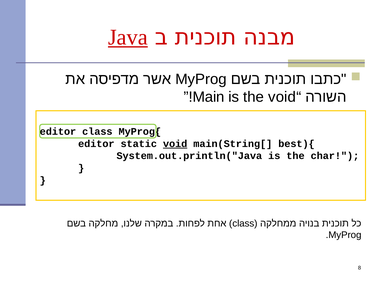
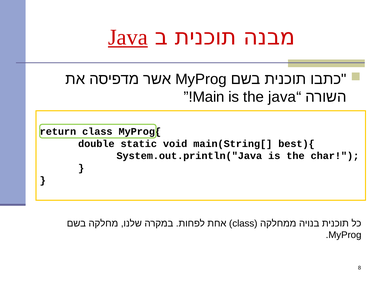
the void: void -> java (282, 97)
editor: editor -> return (58, 132)
editor: editor -> double (96, 144)
void underline: present -> none (175, 144)
